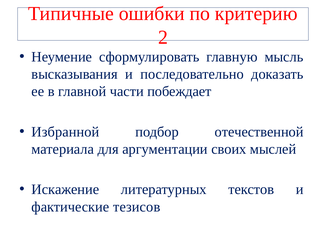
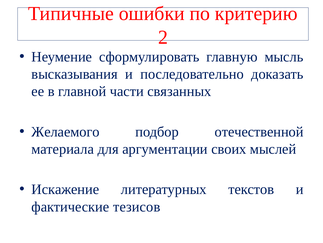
побеждает: побеждает -> связанных (179, 91)
Избранной: Избранной -> Желаемого (66, 131)
